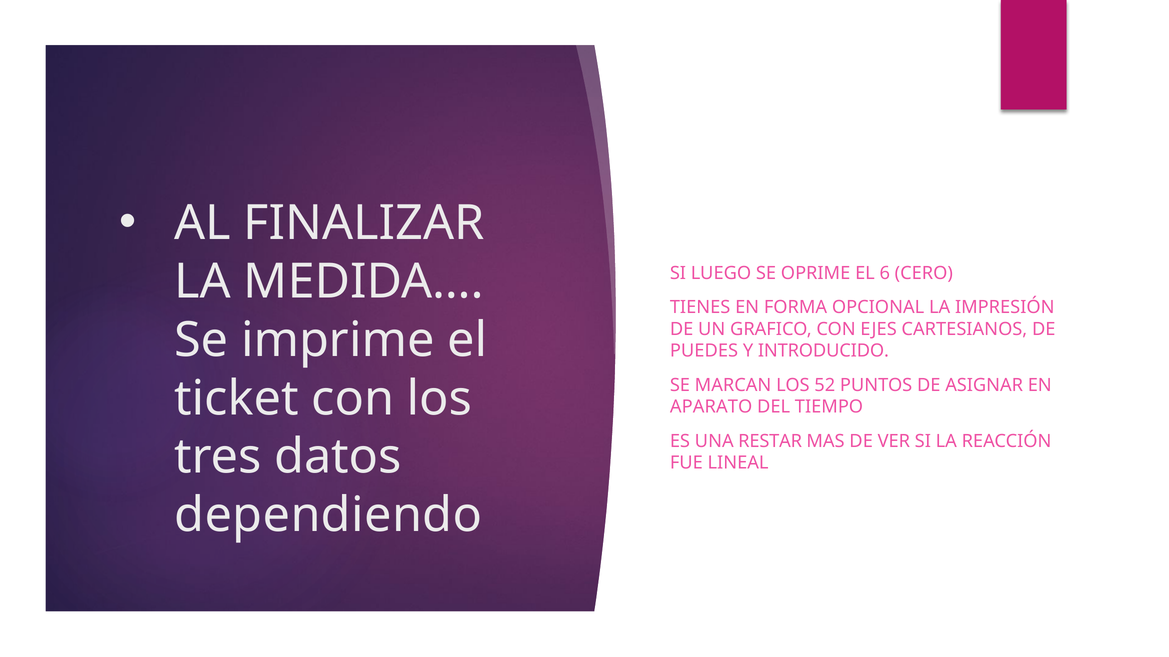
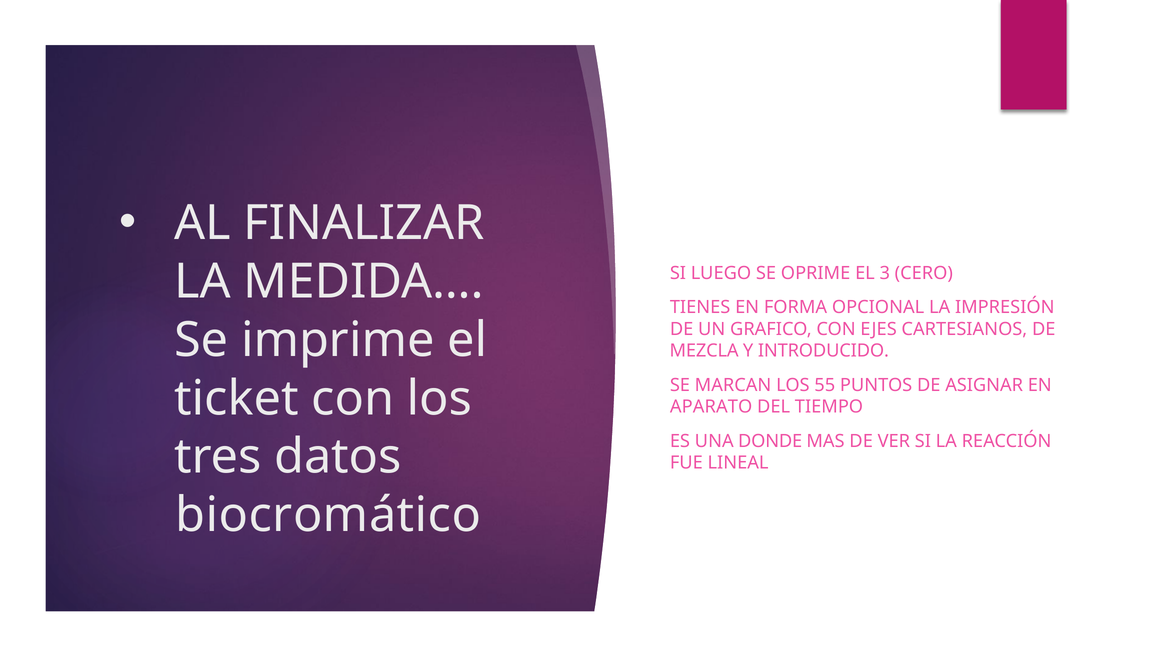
6: 6 -> 3 (885, 273)
PUEDES: PUEDES -> MEZCLA (704, 351)
52: 52 -> 55 (825, 385)
RESTAR: RESTAR -> DONDE (770, 441)
dependiendo: dependiendo -> biocromático (328, 516)
